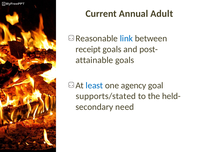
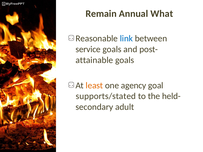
Current: Current -> Remain (101, 14)
Adult: Adult -> What (162, 14)
receipt: receipt -> service (88, 49)
least colour: blue -> orange (94, 86)
need: need -> adult (125, 107)
